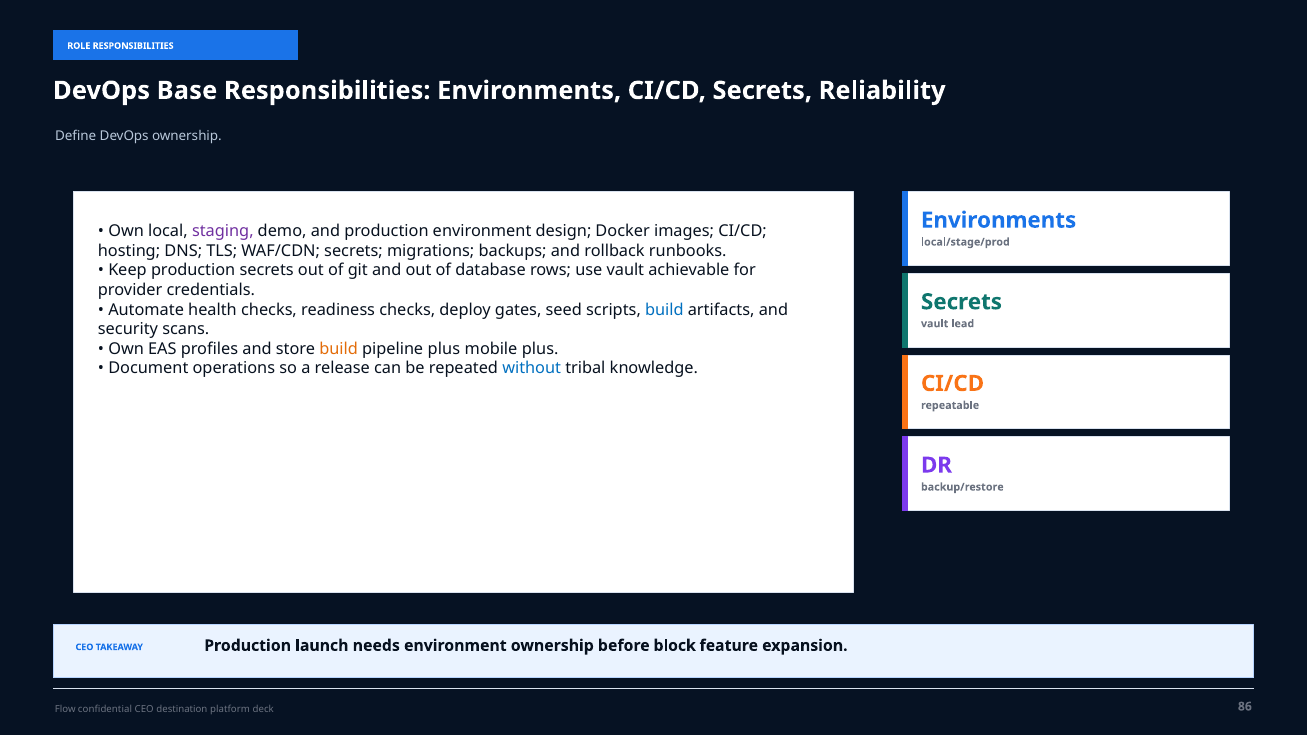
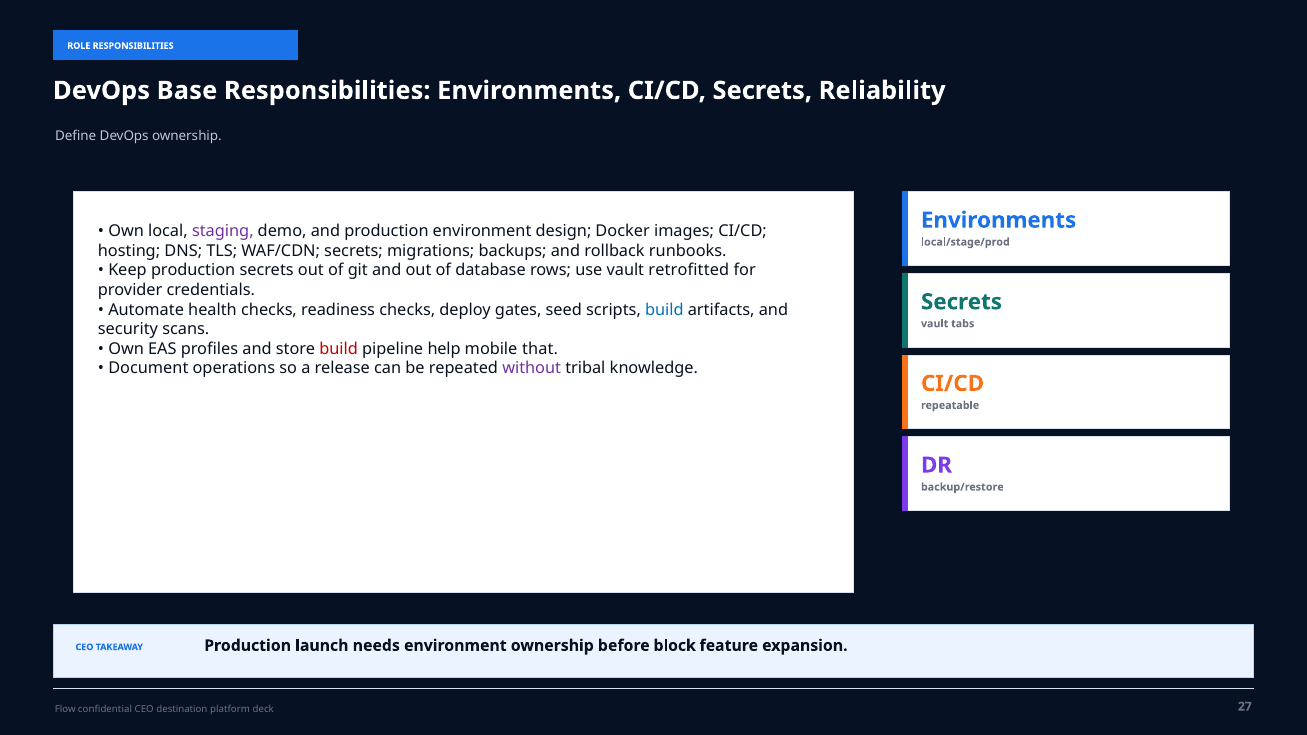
achievable: achievable -> retrofitted (689, 271)
lead: lead -> tabs (963, 324)
build colour: orange -> red (339, 349)
pipeline plus: plus -> help (444, 349)
mobile plus: plus -> that (540, 349)
without colour: blue -> purple (532, 369)
86: 86 -> 27 (1245, 707)
